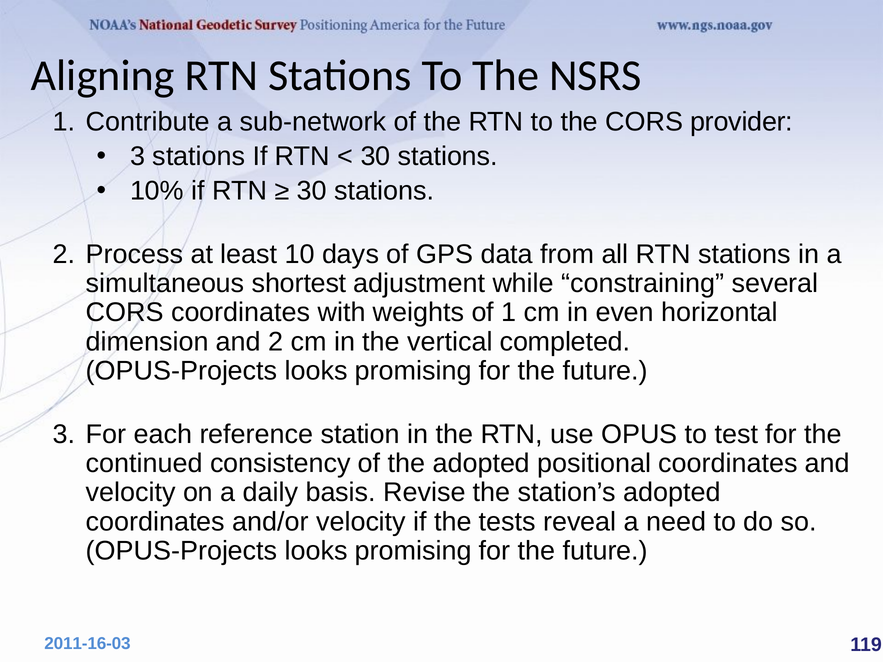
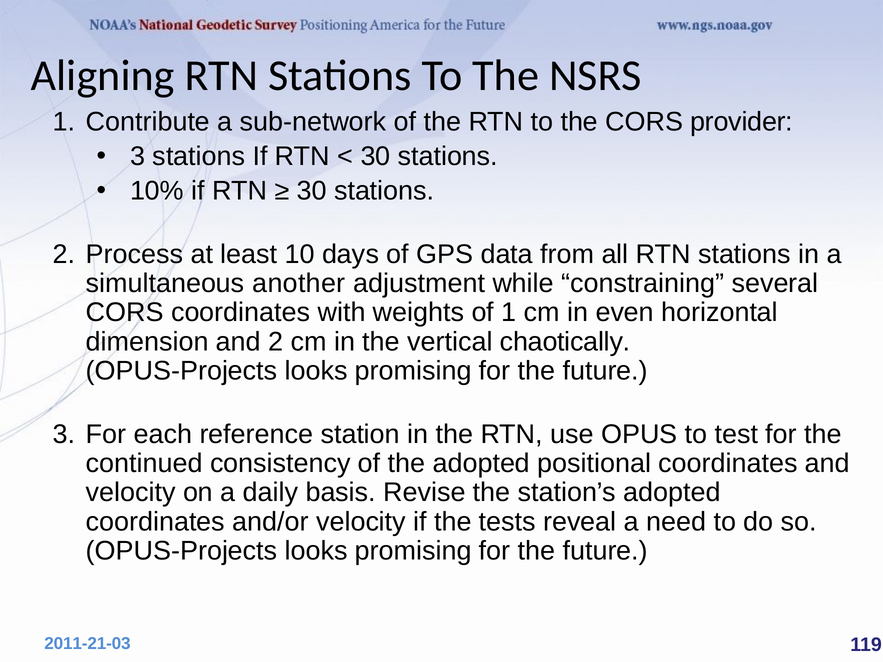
shortest: shortest -> another (299, 283)
completed: completed -> chaotically (565, 342)
2011-16-03: 2011-16-03 -> 2011-21-03 (87, 644)
